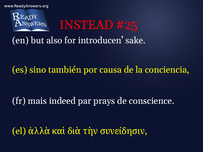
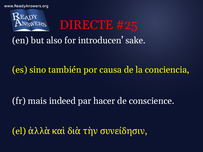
INSTEAD: INSTEAD -> DIRECTE (86, 25)
prays: prays -> hacer (104, 101)
